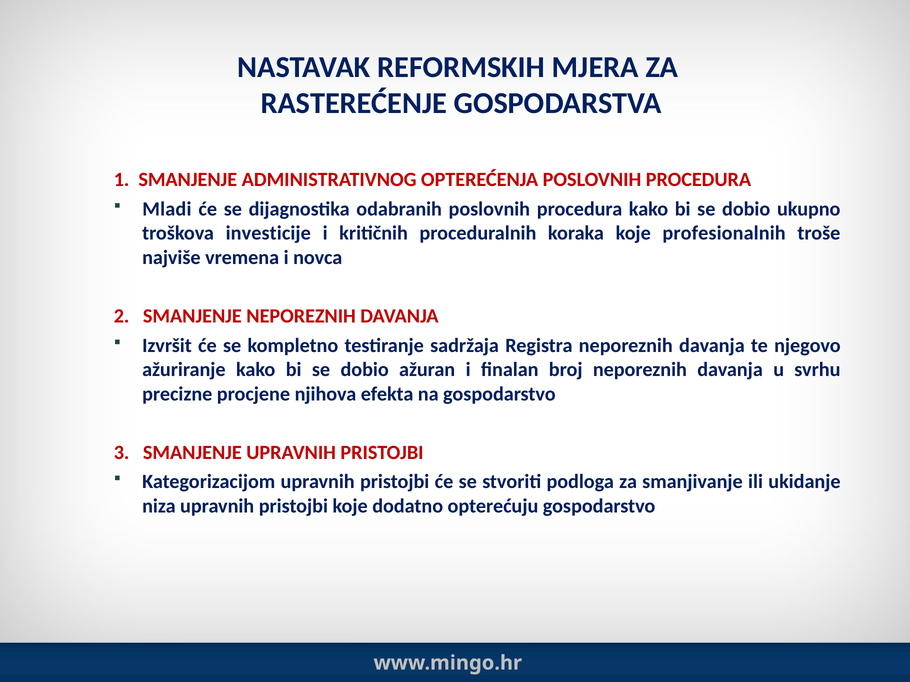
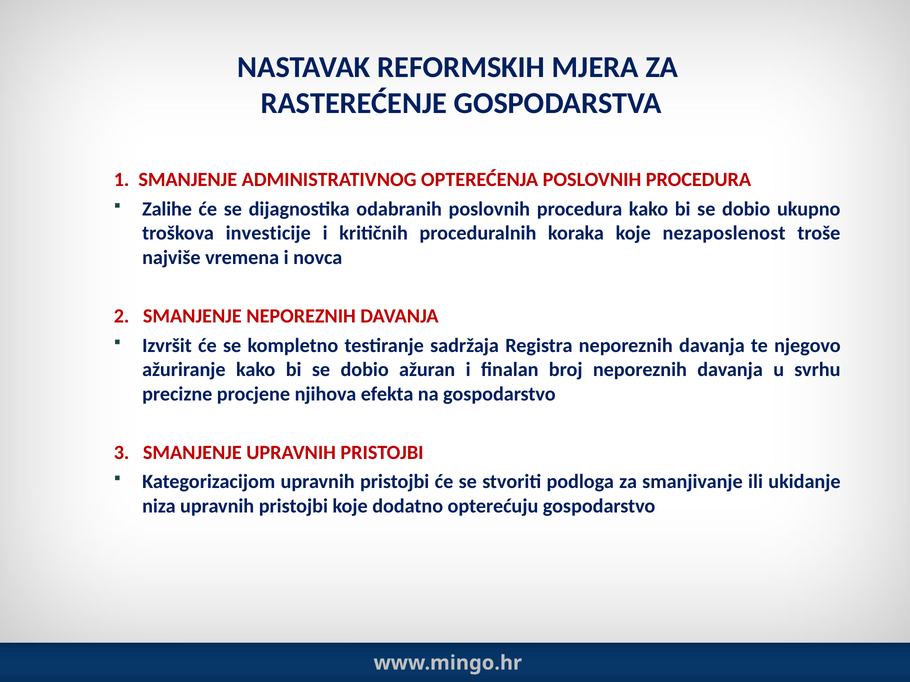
Mladi: Mladi -> Zalihe (167, 209)
profesionalnih: profesionalnih -> nezaposlenost (724, 233)
